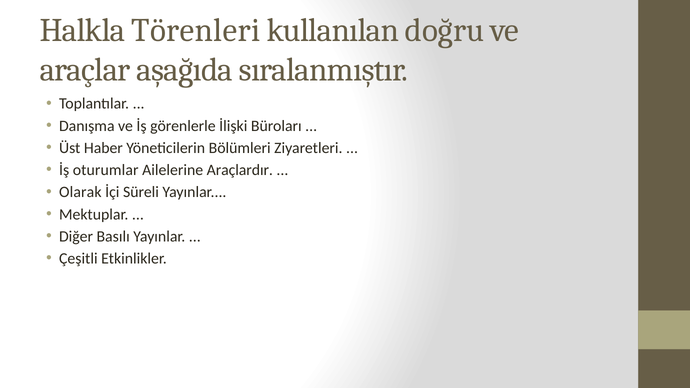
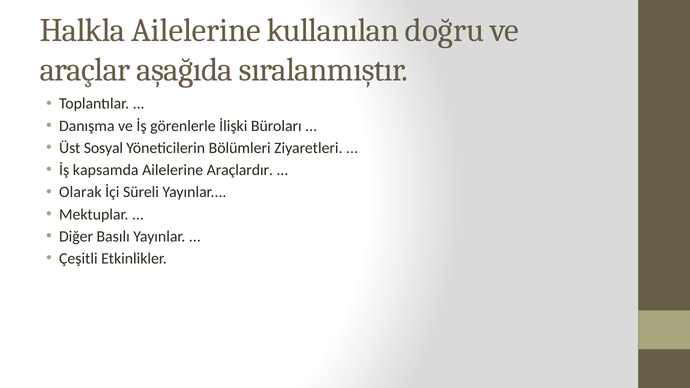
Halkla Törenleri: Törenleri -> Ailelerine (196, 30)
Haber: Haber -> Sosyal (103, 148)
oturumlar: oturumlar -> kapsamda (106, 170)
